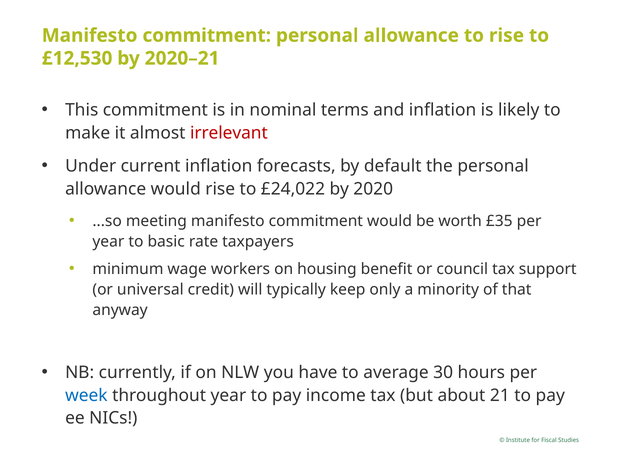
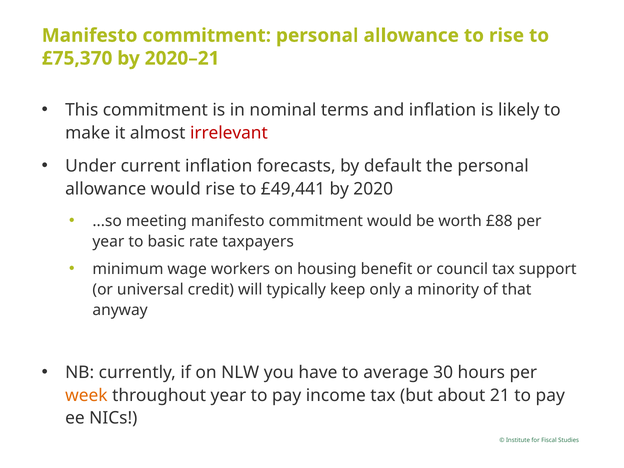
£12,530: £12,530 -> £75,370 (77, 58)
£24,022: £24,022 -> £49,441 (293, 189)
£35: £35 -> £88 (499, 221)
week colour: blue -> orange (86, 395)
